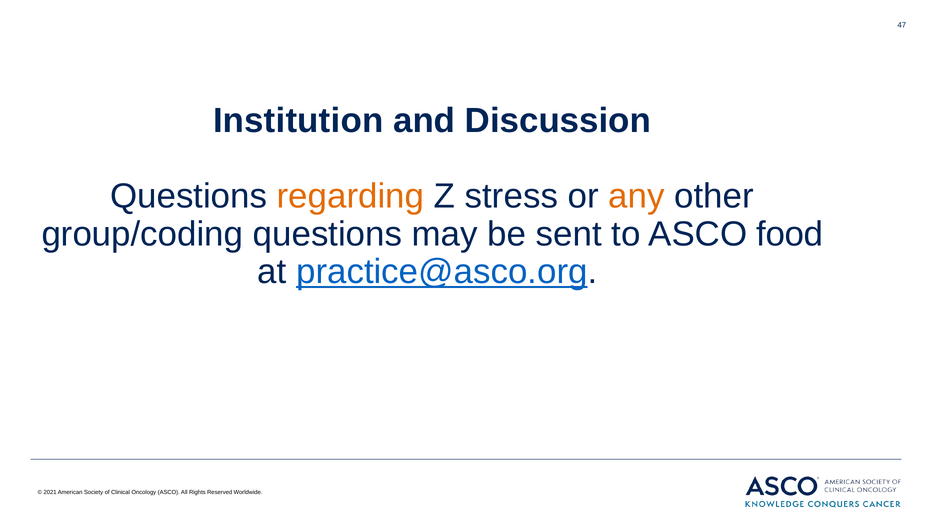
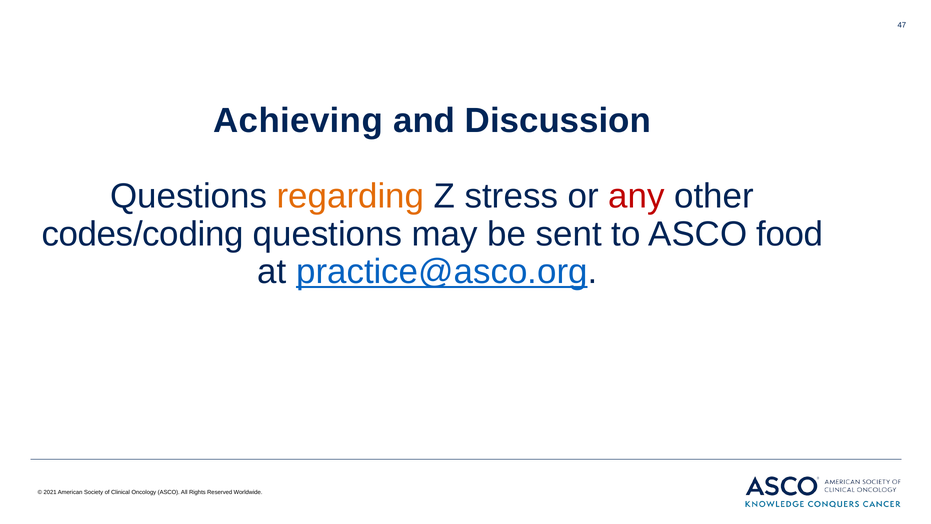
Institution: Institution -> Achieving (298, 121)
any colour: orange -> red (636, 196)
group/coding: group/coding -> codes/coding (143, 234)
